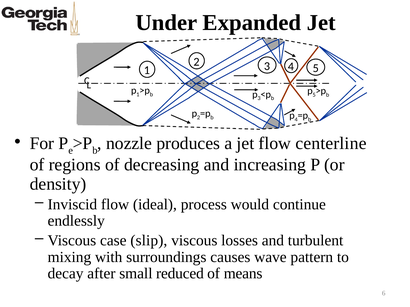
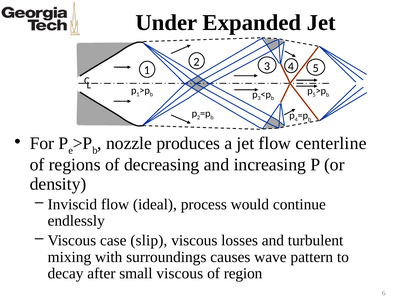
small reduced: reduced -> viscous (180, 274)
means: means -> region (243, 274)
